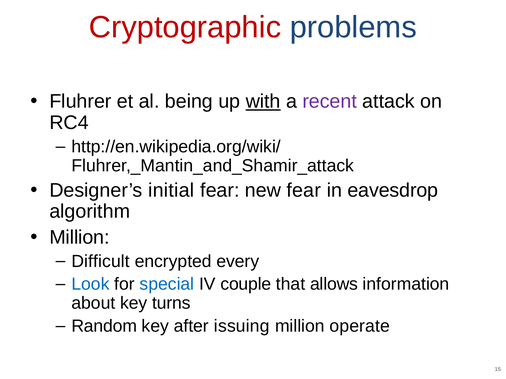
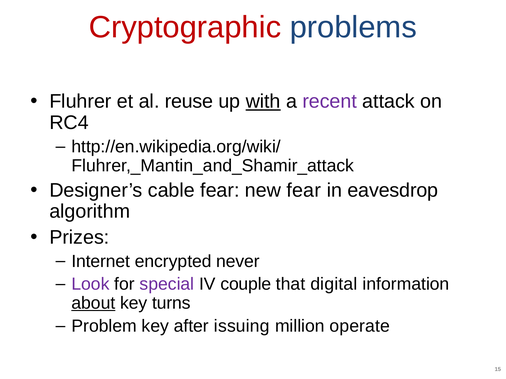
being: being -> reuse (189, 102)
initial: initial -> cable (171, 190)
Million: Million -> Prizes (79, 238)
Difficult: Difficult -> Internet (101, 262)
every: every -> never (238, 262)
Look colour: blue -> purple (90, 284)
special colour: blue -> purple (167, 284)
allows: allows -> digital (334, 284)
about underline: none -> present (93, 303)
Random: Random -> Problem (104, 326)
